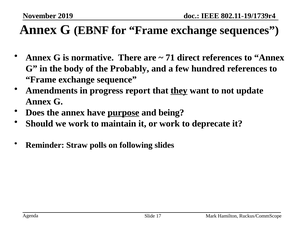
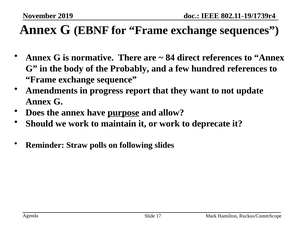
71: 71 -> 84 (170, 58)
they underline: present -> none (179, 91)
being: being -> allow (171, 113)
